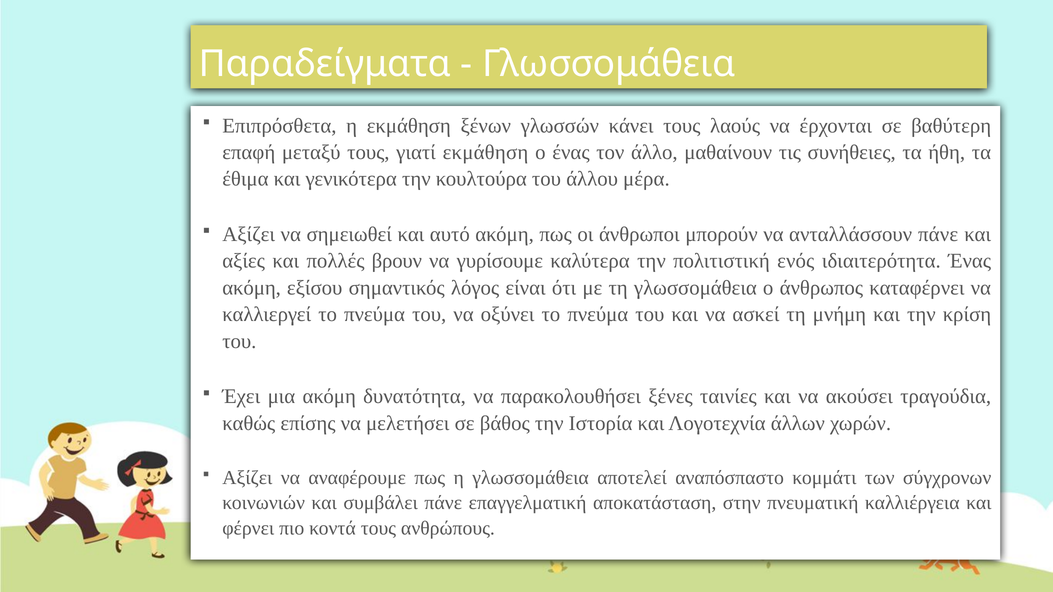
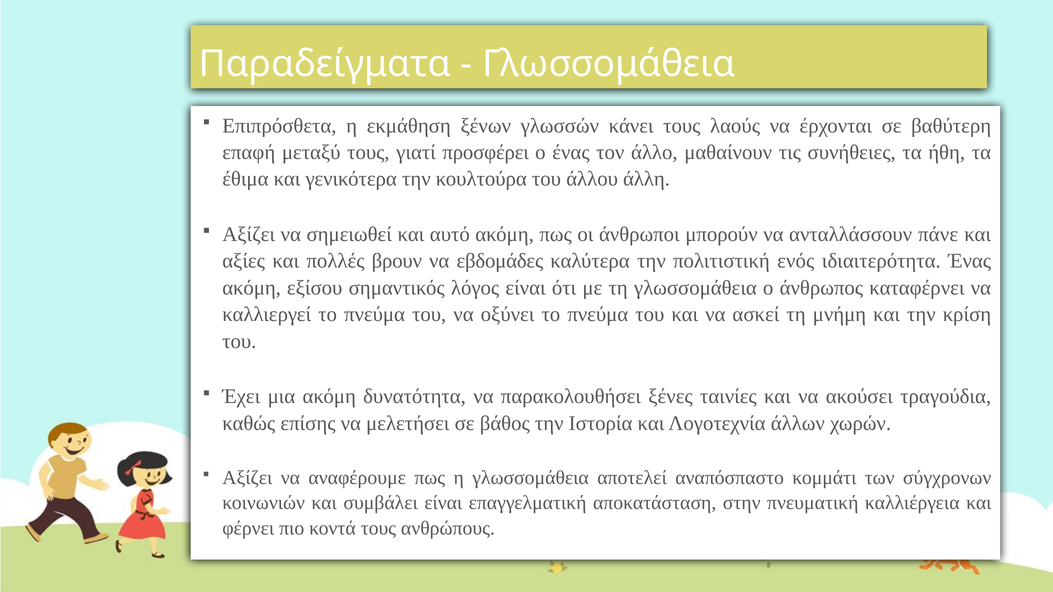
γιατί εκμάθηση: εκμάθηση -> προσφέρει (486, 152)
μέρα: μέρα -> άλλη (646, 179)
γυρίσουμε: γυρίσουμε -> εβδομάδες (500, 261)
συμβάλει πάνε: πάνε -> είναι (443, 503)
